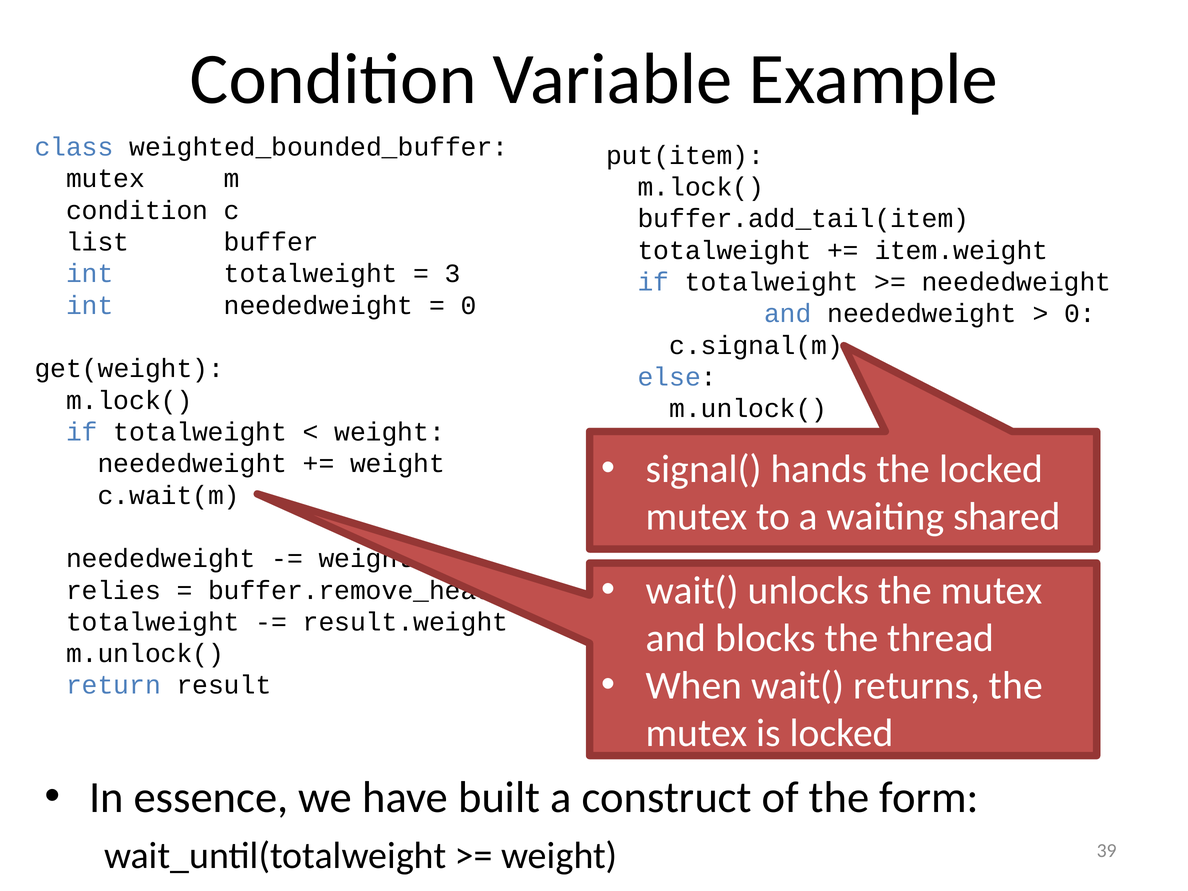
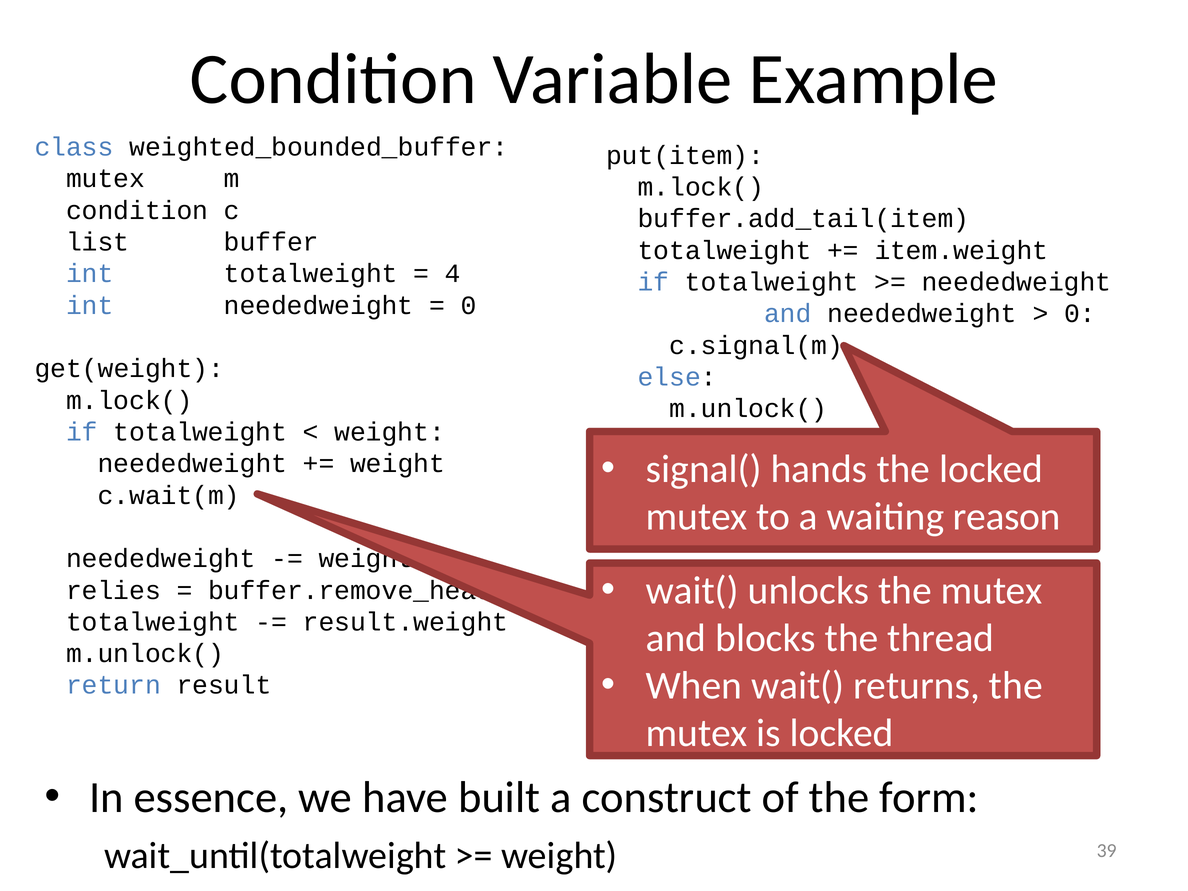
3: 3 -> 4 (453, 274)
shared: shared -> reason (1007, 517)
